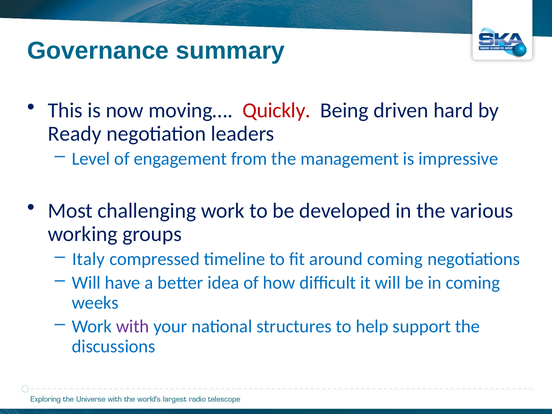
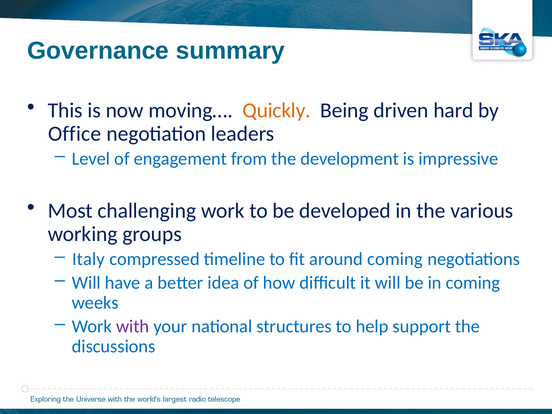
Quickly colour: red -> orange (277, 110)
Ready: Ready -> Office (75, 134)
management: management -> development (350, 159)
